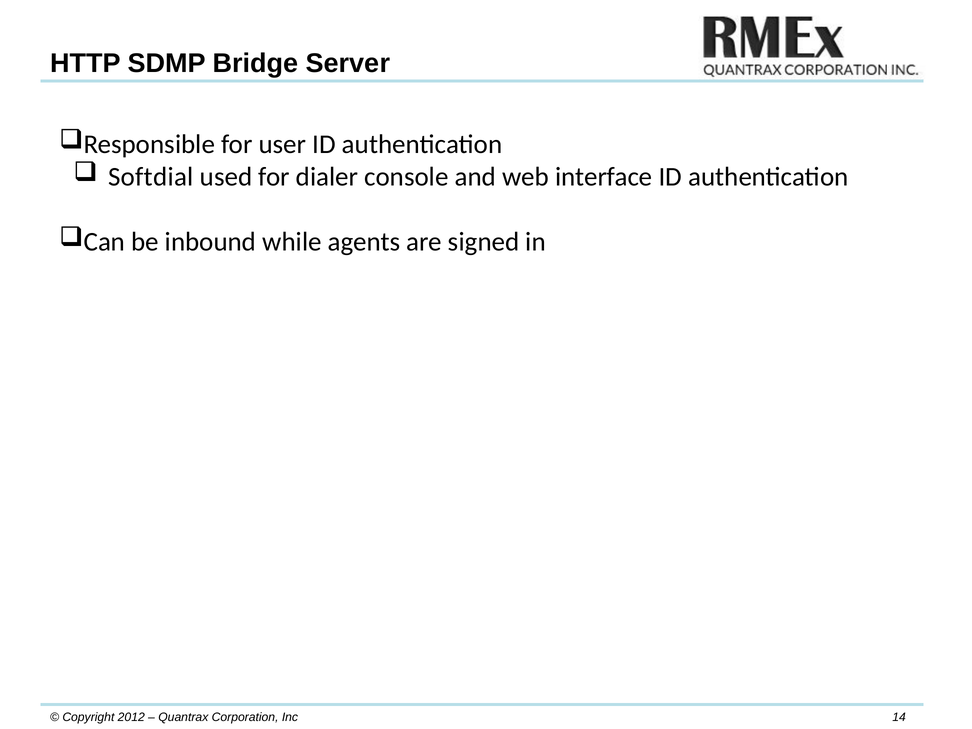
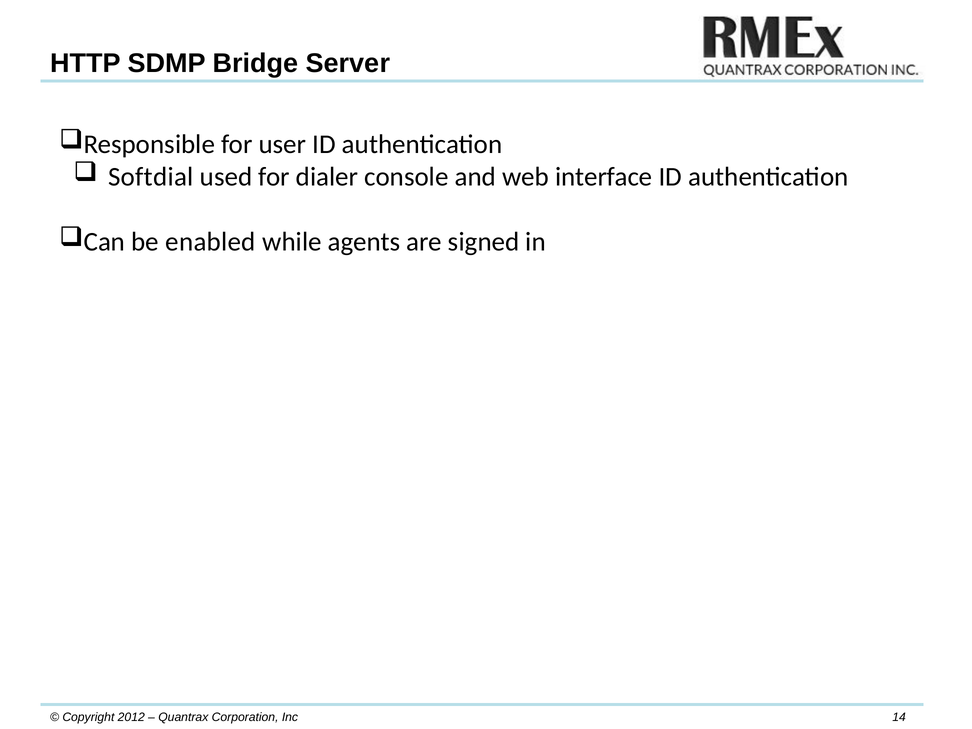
inbound: inbound -> enabled (210, 242)
